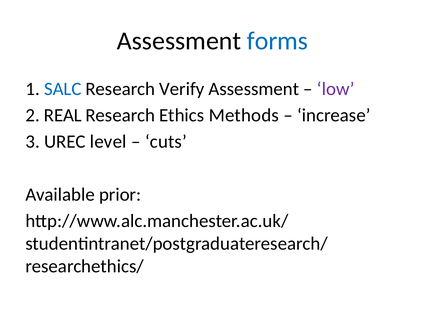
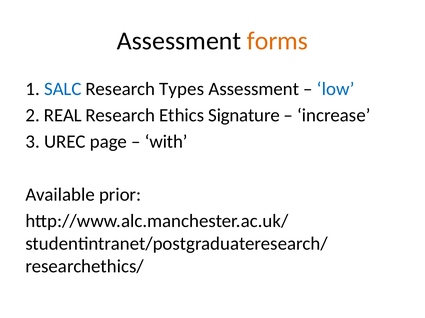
forms colour: blue -> orange (278, 41)
Verify: Verify -> Types (182, 89)
low colour: purple -> blue (336, 89)
Methods: Methods -> Signature (244, 116)
level: level -> page (108, 142)
cuts: cuts -> with (166, 142)
